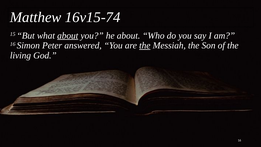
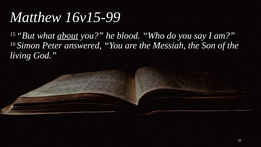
16v15-74: 16v15-74 -> 16v15-99 (93, 17)
he about: about -> blood (129, 36)
the underline: present -> none (145, 45)
